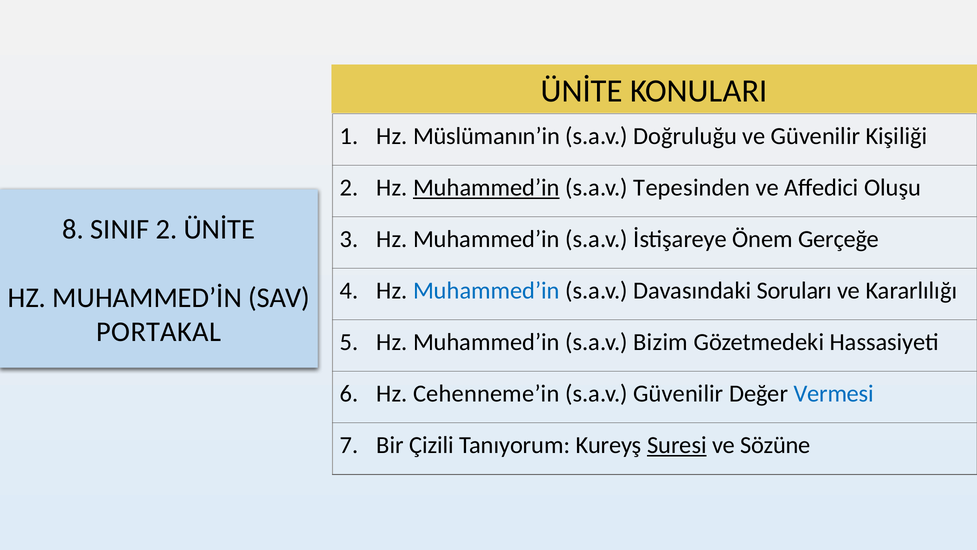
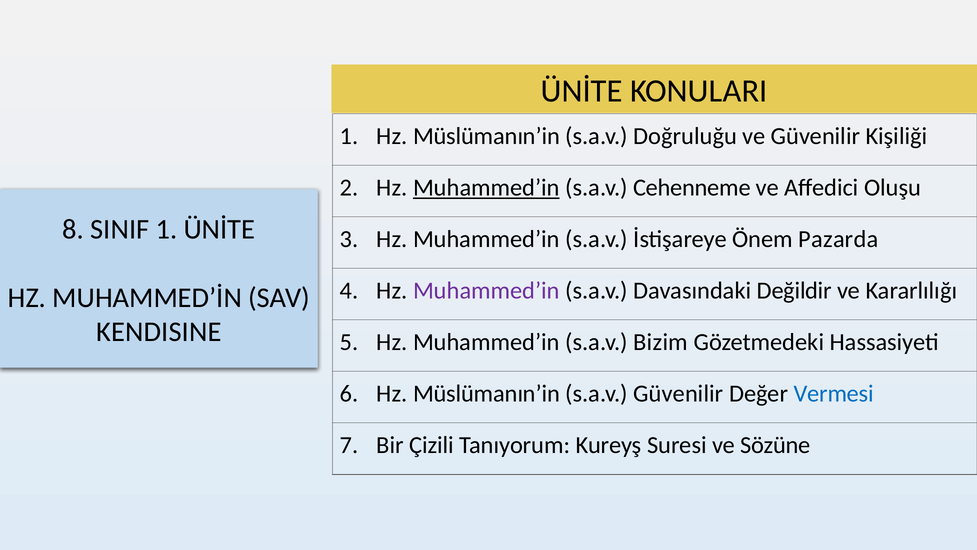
Tepesinden: Tepesinden -> Cehenneme (692, 188)
SINIF 2: 2 -> 1 (167, 229)
Gerçeğe: Gerçeğe -> Pazarda (838, 239)
Muhammed’in colour: blue -> purple (486, 291)
Soruları: Soruları -> Değildir (794, 291)
PORTAKAL: PORTAKAL -> KENDISINE (159, 332)
Cehenneme’in: Cehenneme’in -> Müslümanın’in (486, 394)
Suresi underline: present -> none (677, 445)
